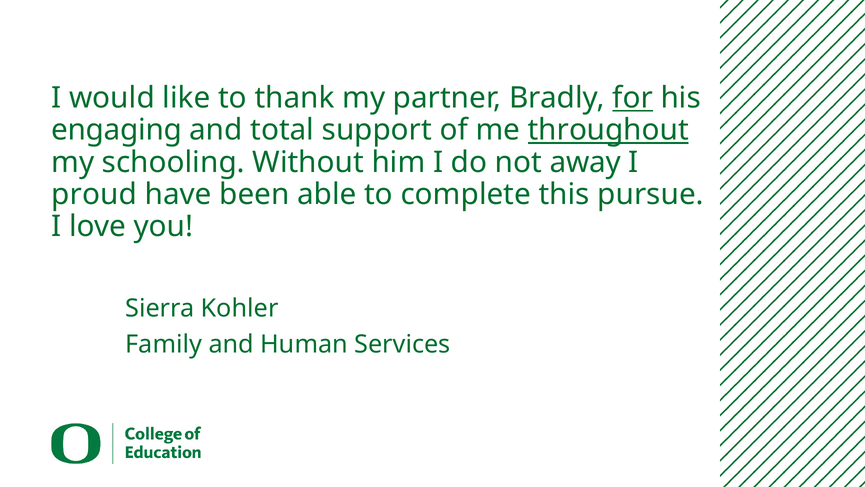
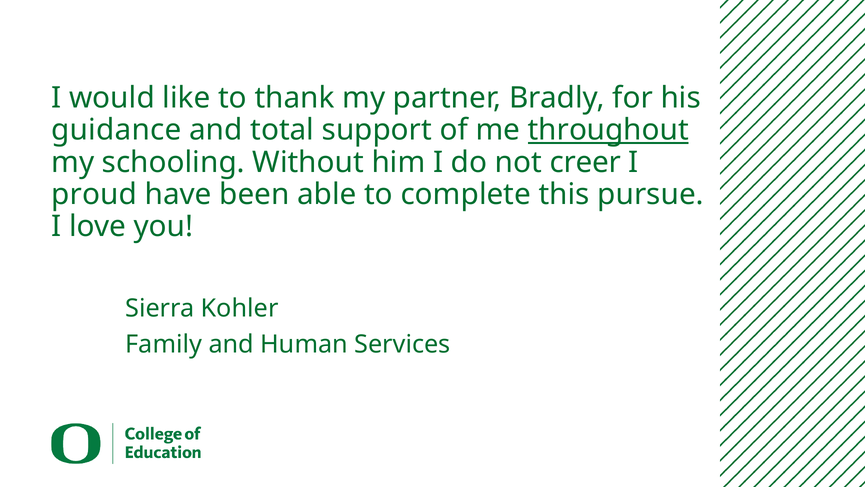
for underline: present -> none (633, 98)
engaging: engaging -> guidance (116, 130)
away: away -> creer (585, 162)
